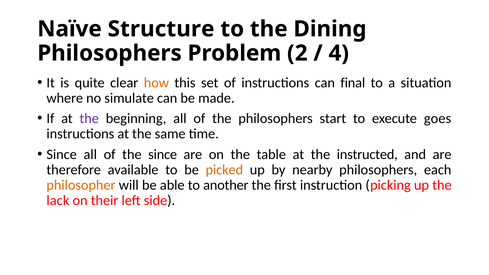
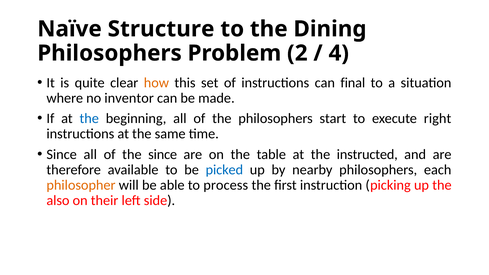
simulate: simulate -> inventor (129, 98)
the colour: purple -> blue (89, 118)
goes: goes -> right (438, 118)
picked colour: orange -> blue (224, 170)
another: another -> process (226, 185)
lack: lack -> also (58, 200)
